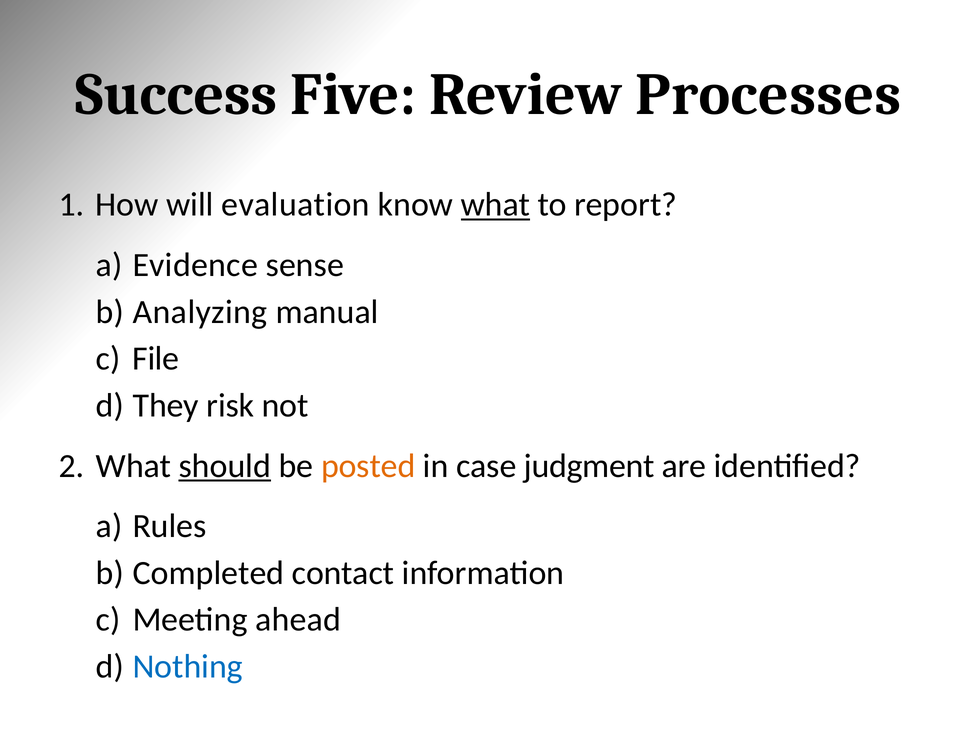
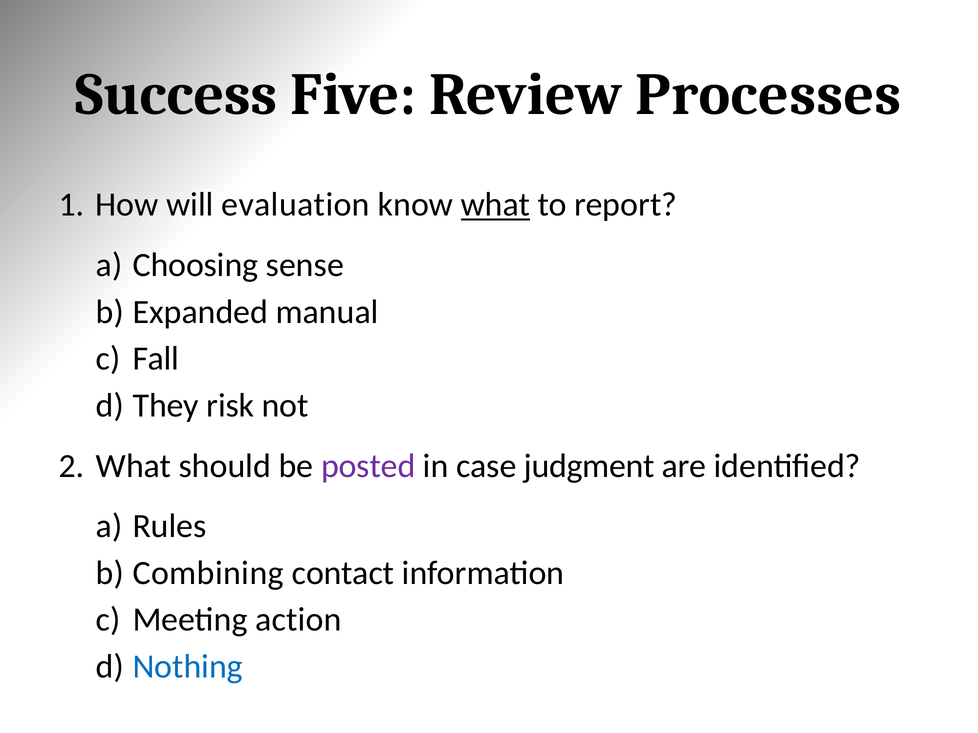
Evidence: Evidence -> Choosing (195, 265)
Analyzing: Analyzing -> Expanded (200, 312)
File: File -> Fall (156, 359)
should underline: present -> none (225, 466)
posted colour: orange -> purple (368, 466)
Completed: Completed -> Combining (208, 573)
ahead: ahead -> action (298, 620)
